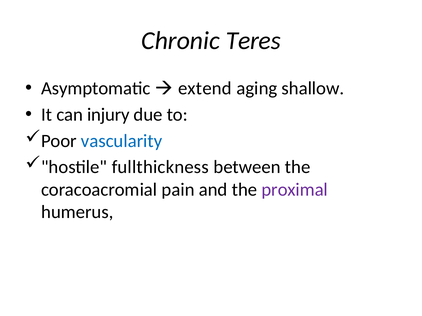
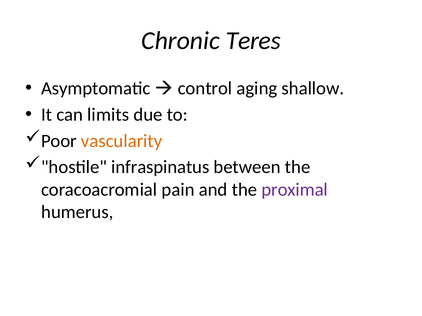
extend: extend -> control (205, 89)
injury: injury -> limits (108, 115)
vascularity colour: blue -> orange (122, 141)
fullthickness: fullthickness -> infraspinatus (160, 167)
